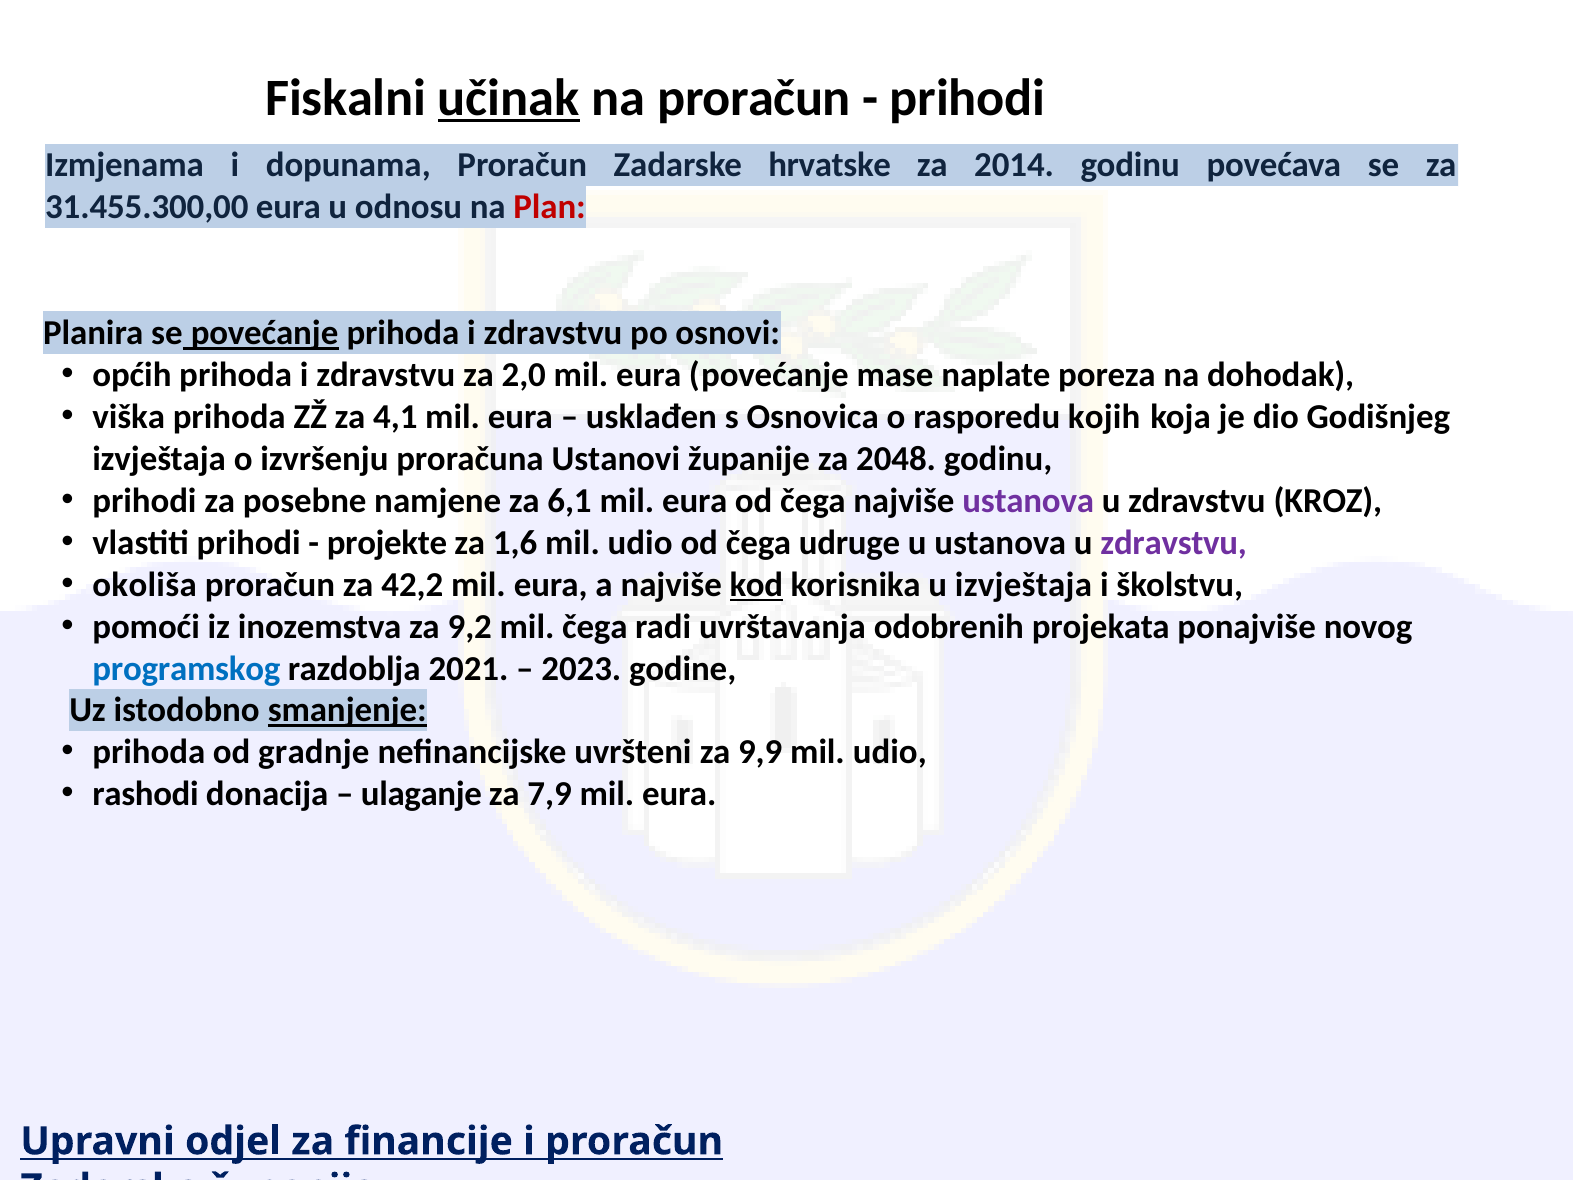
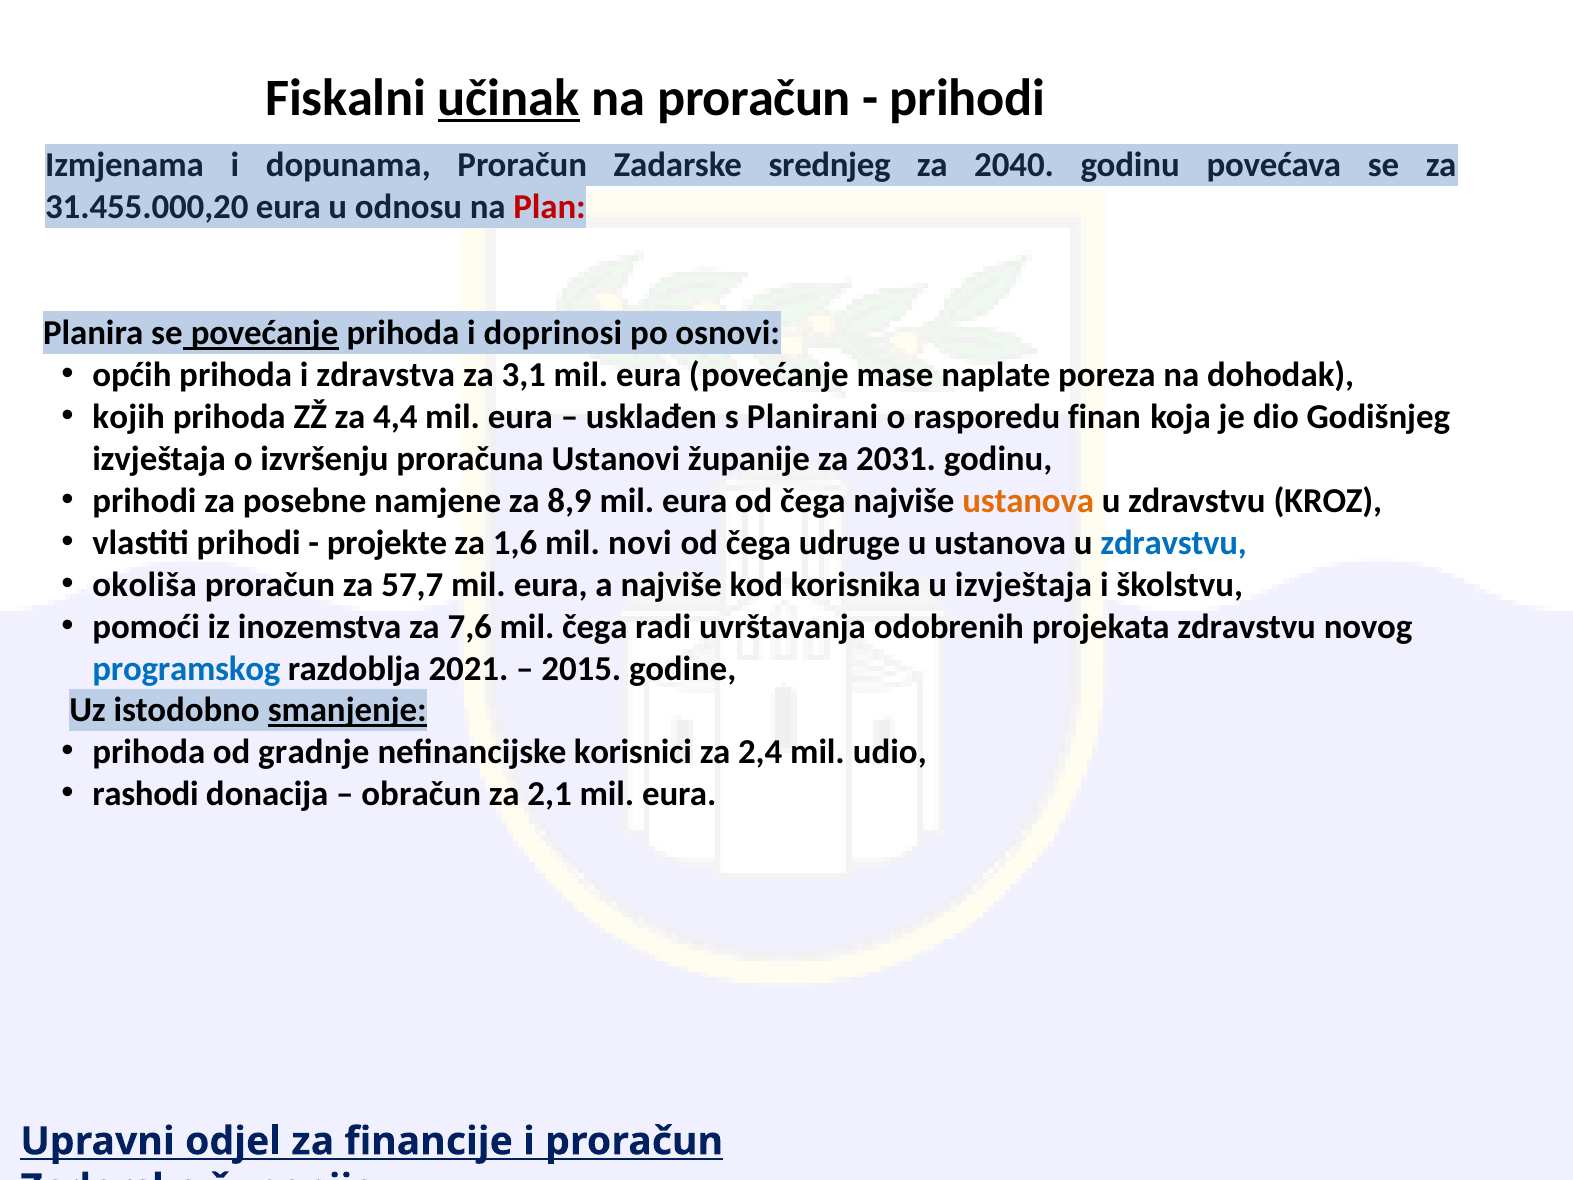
hrvatske: hrvatske -> srednjeg (830, 165)
2014: 2014 -> 2040 (1014, 165)
31.455.300,00: 31.455.300,00 -> 31.455.000,20 (147, 207)
povećanje prihoda i zdravstvu: zdravstvu -> doprinosi (553, 333)
općih prihoda i zdravstvu: zdravstvu -> zdravstva (386, 375)
2,0: 2,0 -> 3,1 (524, 375)
viška: viška -> kojih (129, 417)
4,1: 4,1 -> 4,4 (395, 417)
Osnovica: Osnovica -> Planirani (812, 417)
kojih: kojih -> finan (1104, 417)
2048: 2048 -> 2031 (896, 459)
6,1: 6,1 -> 8,9 (570, 501)
ustanova colour: purple -> orange (1028, 501)
1,6 mil udio: udio -> novi (640, 543)
zdravstvu colour: purple -> blue (1174, 543)
42,2: 42,2 -> 57,7 (412, 585)
kod underline: present -> none (756, 585)
9,2: 9,2 -> 7,6 (470, 626)
projekata ponajviše: ponajviše -> zdravstvu (1247, 626)
2023: 2023 -> 2015 (581, 668)
uvršteni: uvršteni -> korisnici (633, 752)
9,9: 9,9 -> 2,4 (760, 752)
ulaganje: ulaganje -> obračun (421, 794)
7,9: 7,9 -> 2,1 (550, 794)
